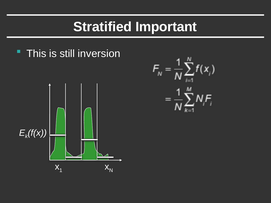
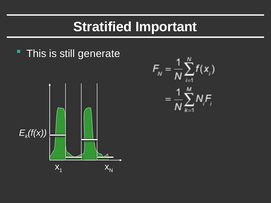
inversion: inversion -> generate (99, 54)
